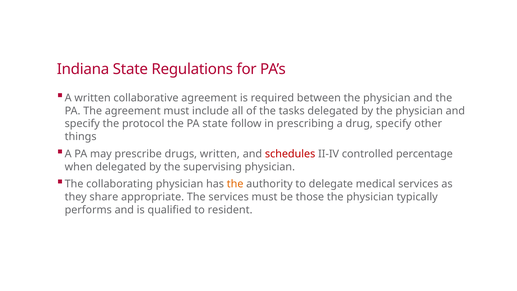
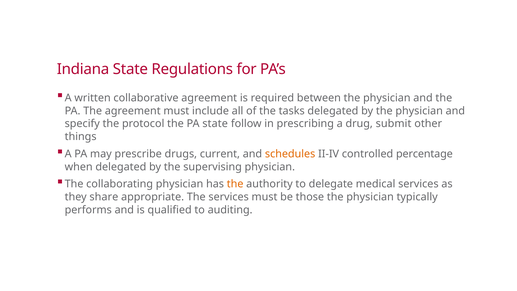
drug specify: specify -> submit (394, 124)
drugs written: written -> current (220, 154)
schedules colour: red -> orange (290, 154)
resident: resident -> auditing (230, 210)
